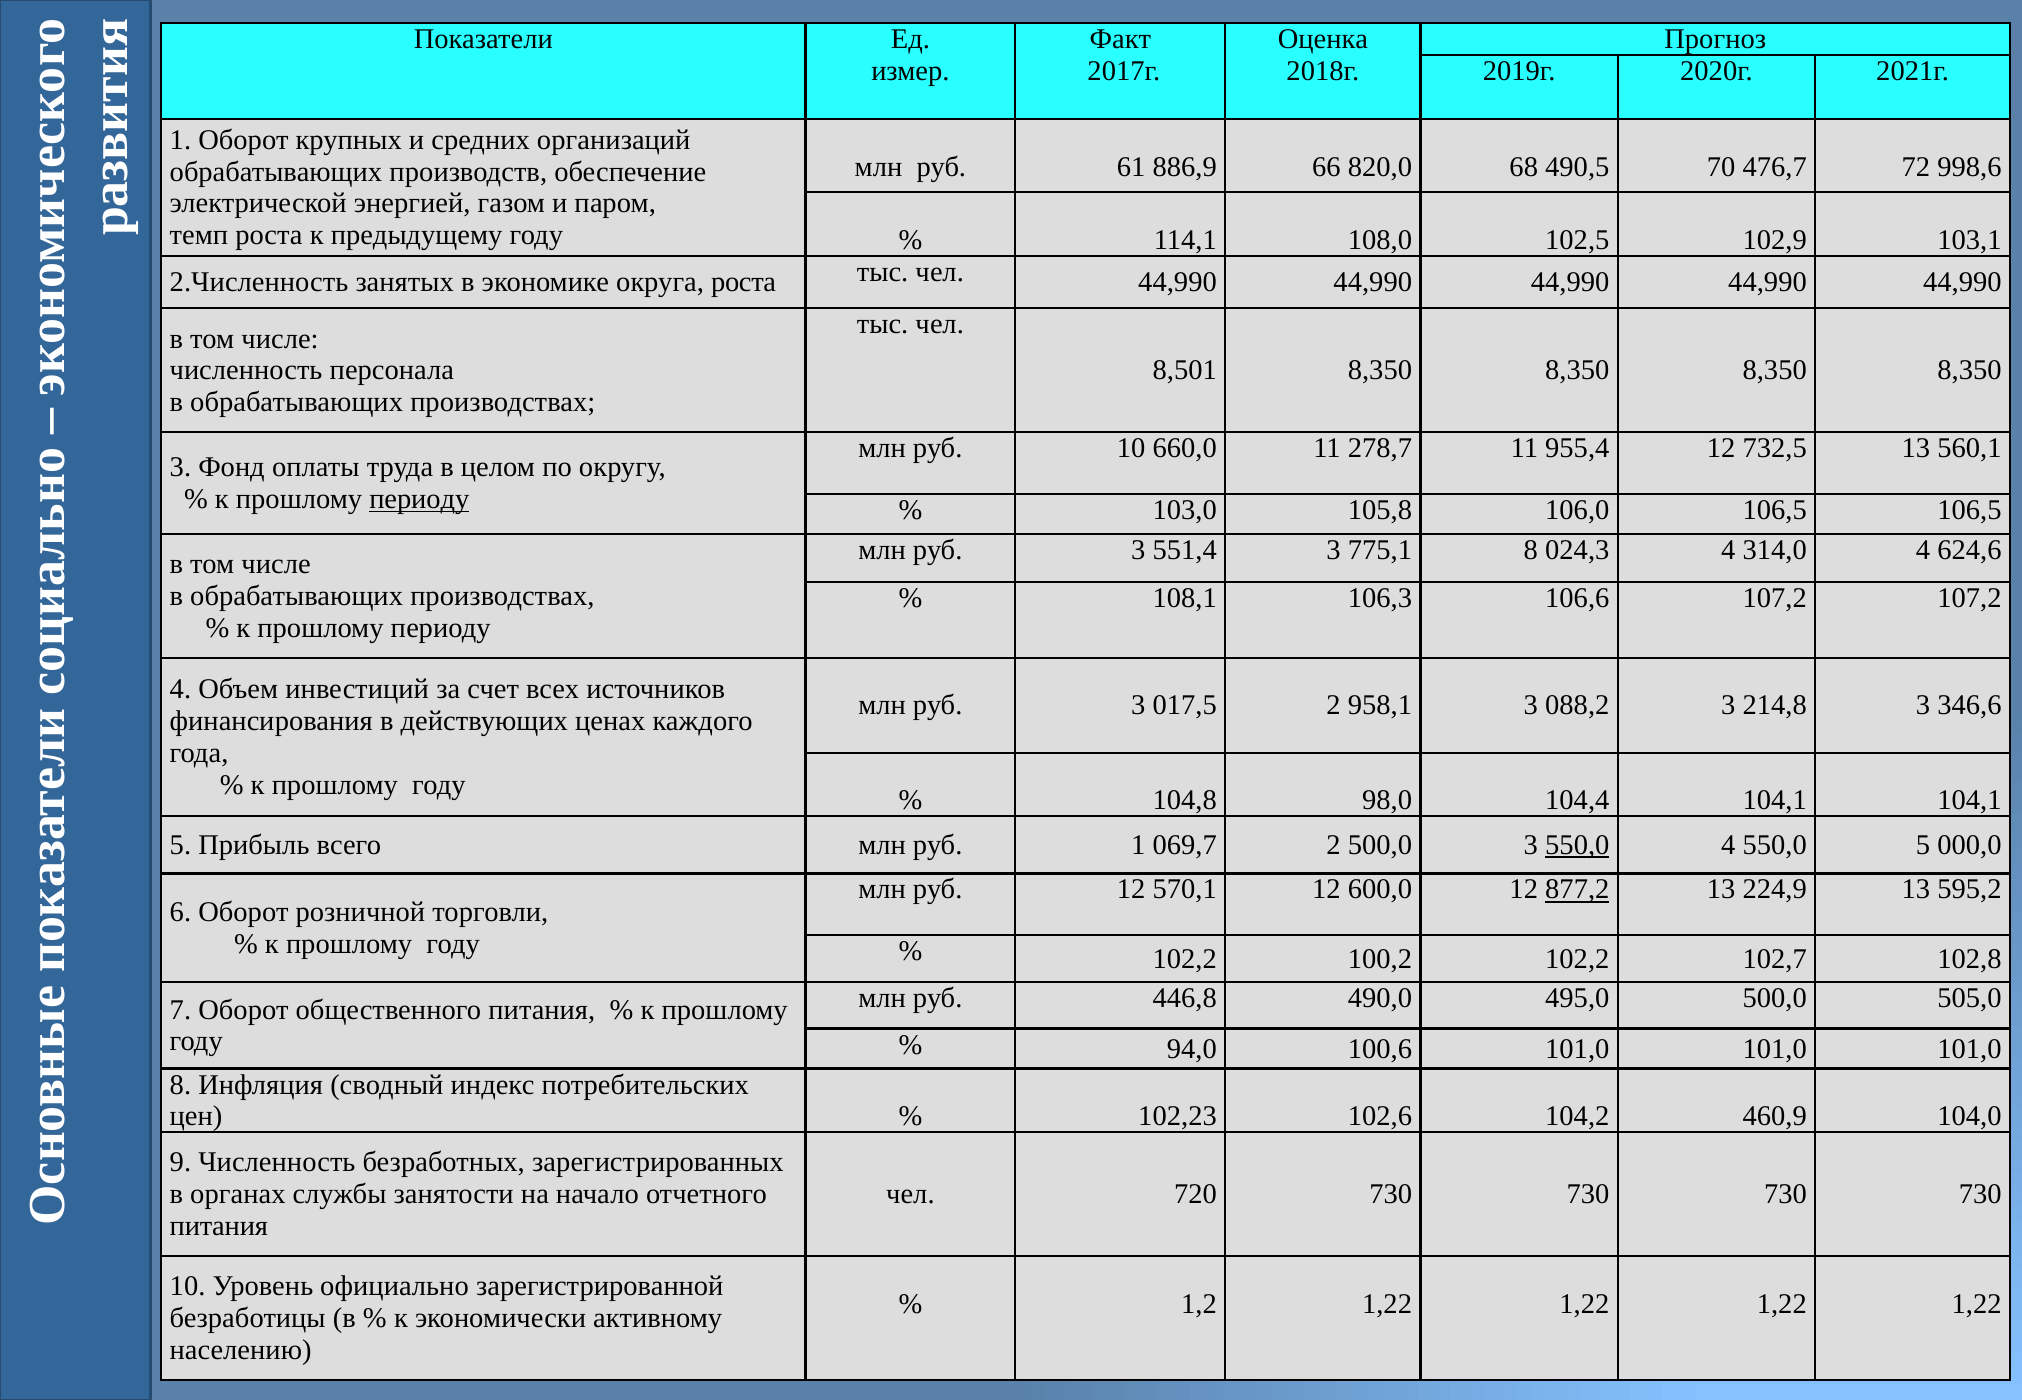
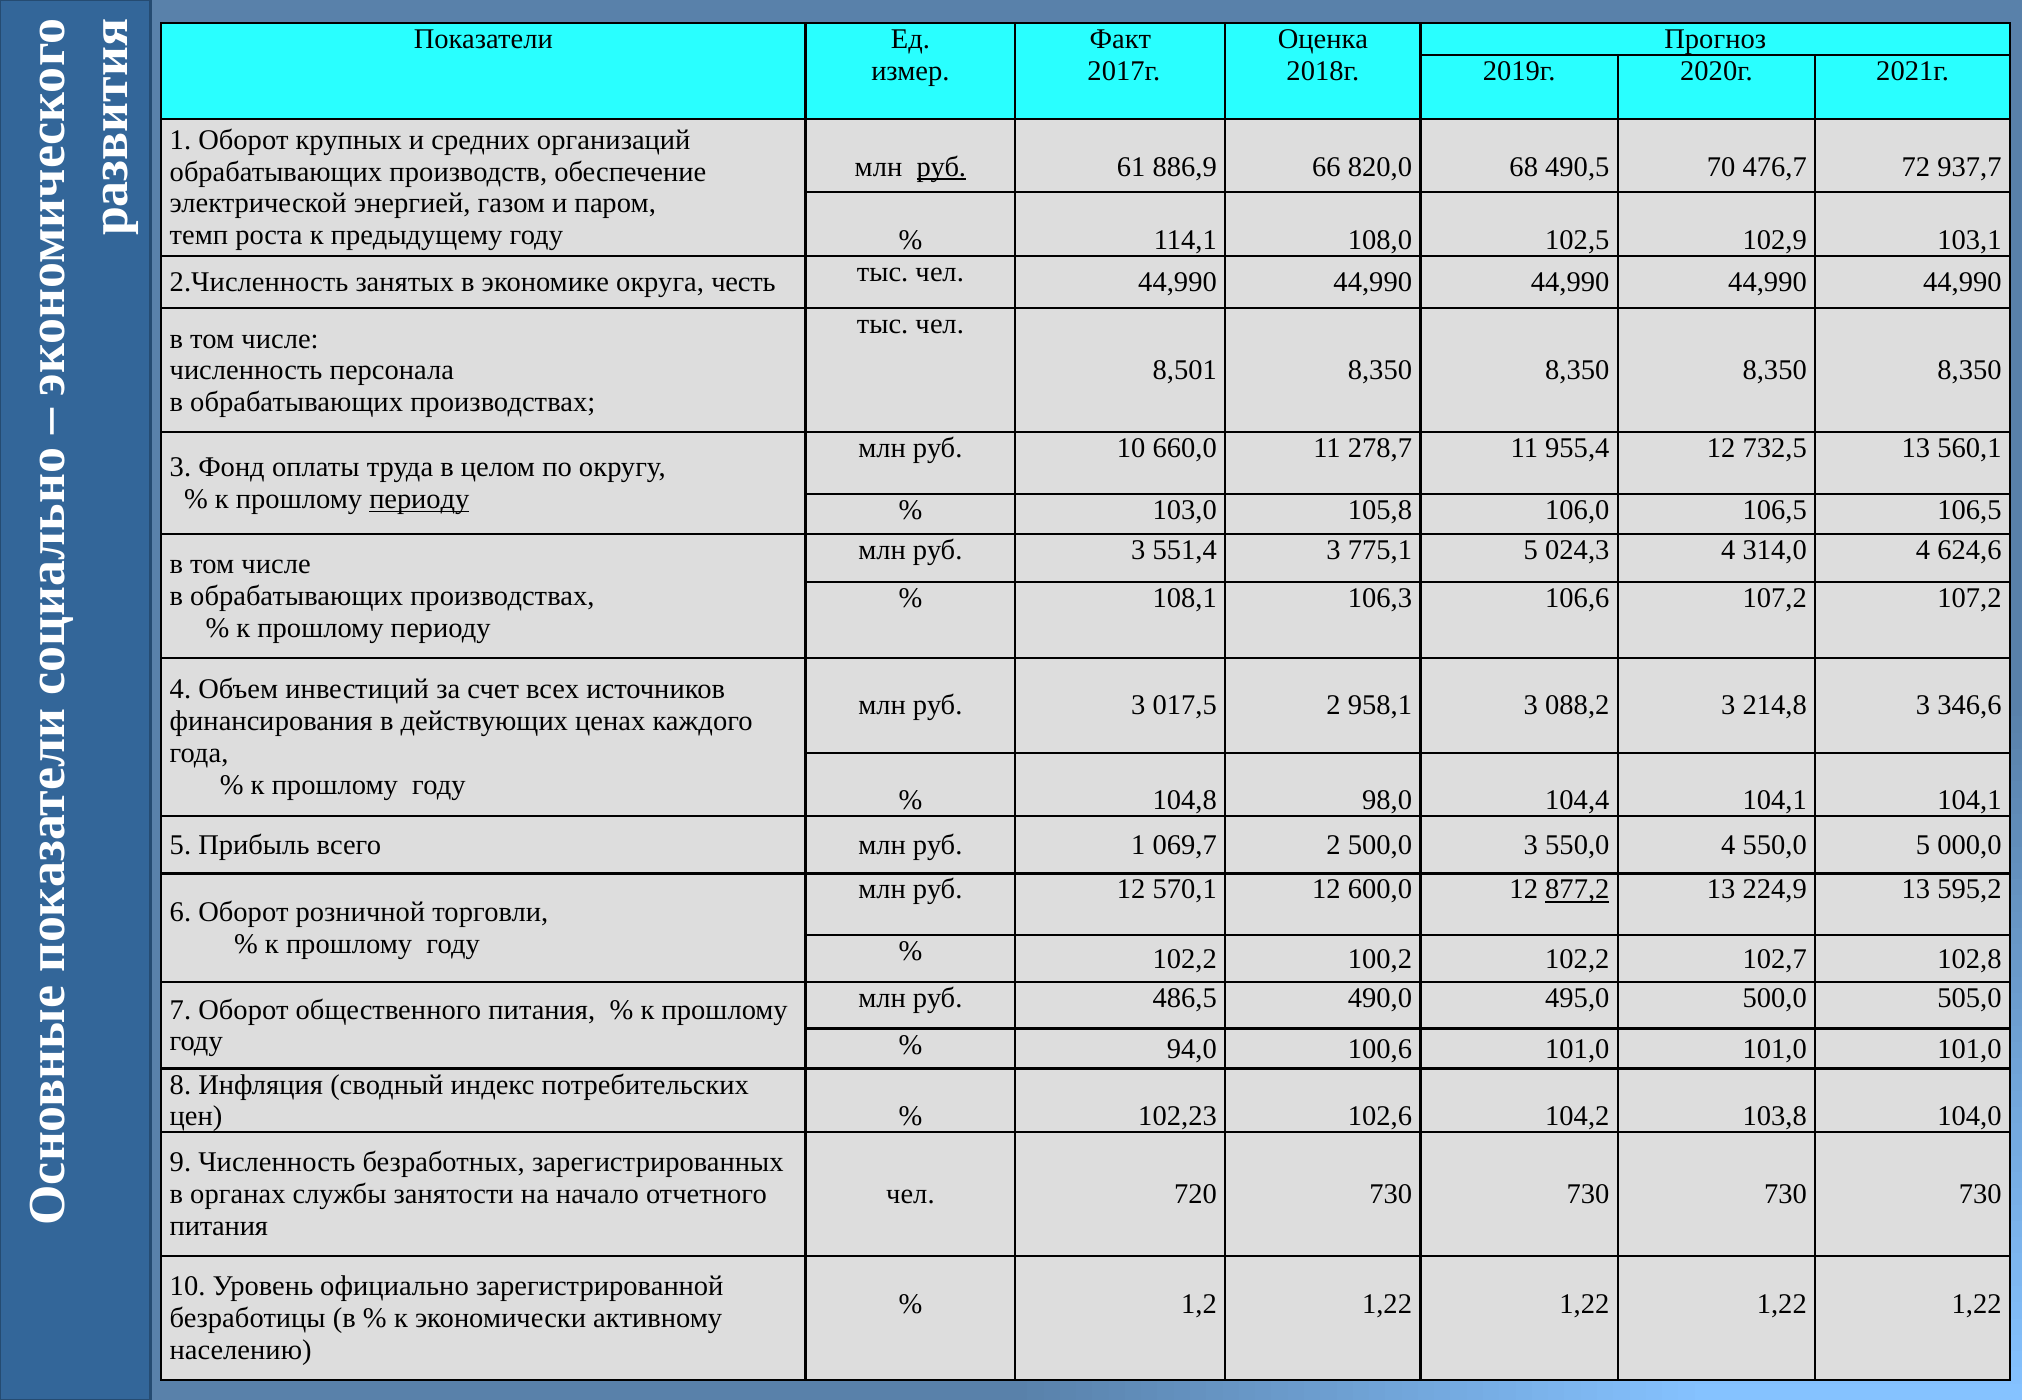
руб underline: none -> present (941, 167)
998,6: 998,6 -> 937,7 (1969, 167)
округа роста: роста -> честь (744, 282)
775,1 8: 8 -> 5 (1531, 550)
550,0 underline: present -> none (1577, 845)
446,8: 446,8 -> 486,5 (1185, 998)
460,9: 460,9 -> 103,8 (1775, 1116)
